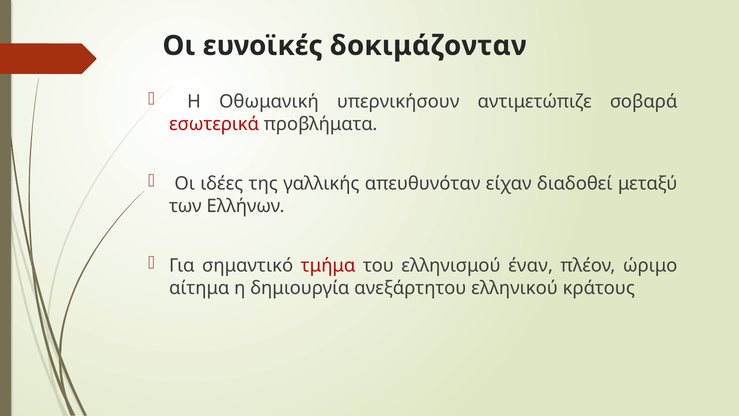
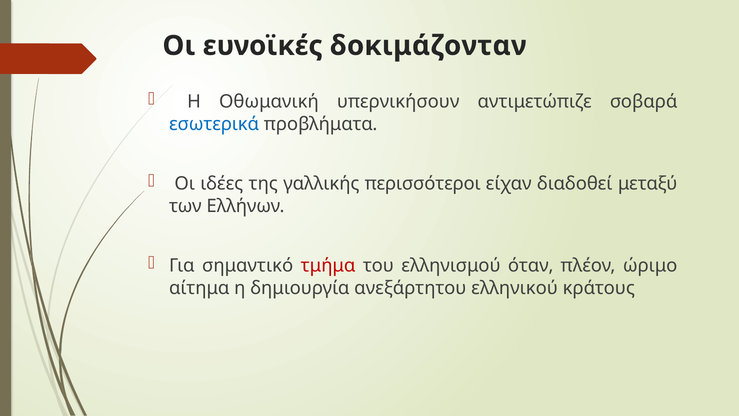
εσωτερικά colour: red -> blue (214, 124)
απευθυνόταν: απευθυνόταν -> περισσότεροι (423, 184)
έναν: έναν -> όταν (531, 266)
